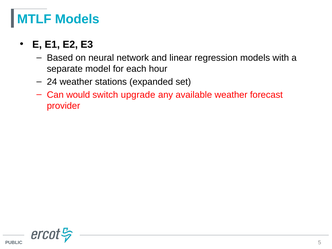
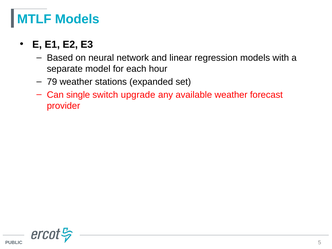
24: 24 -> 79 (52, 82)
would: would -> single (78, 95)
